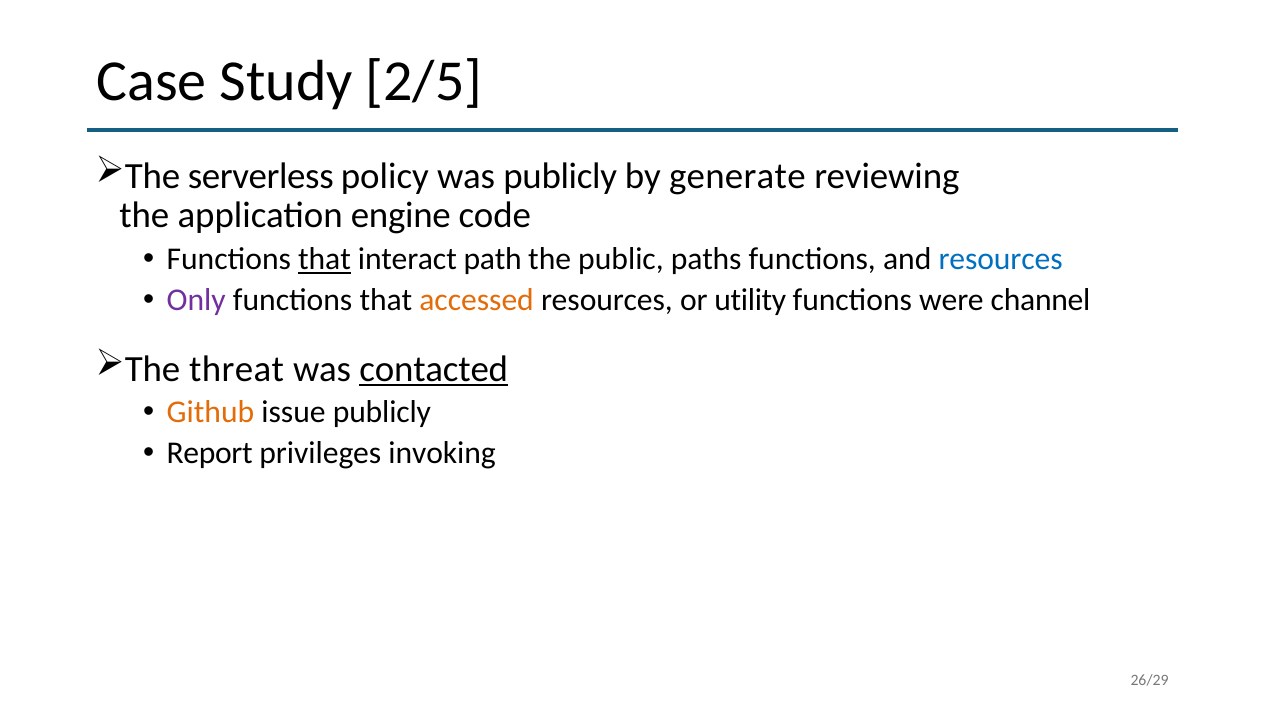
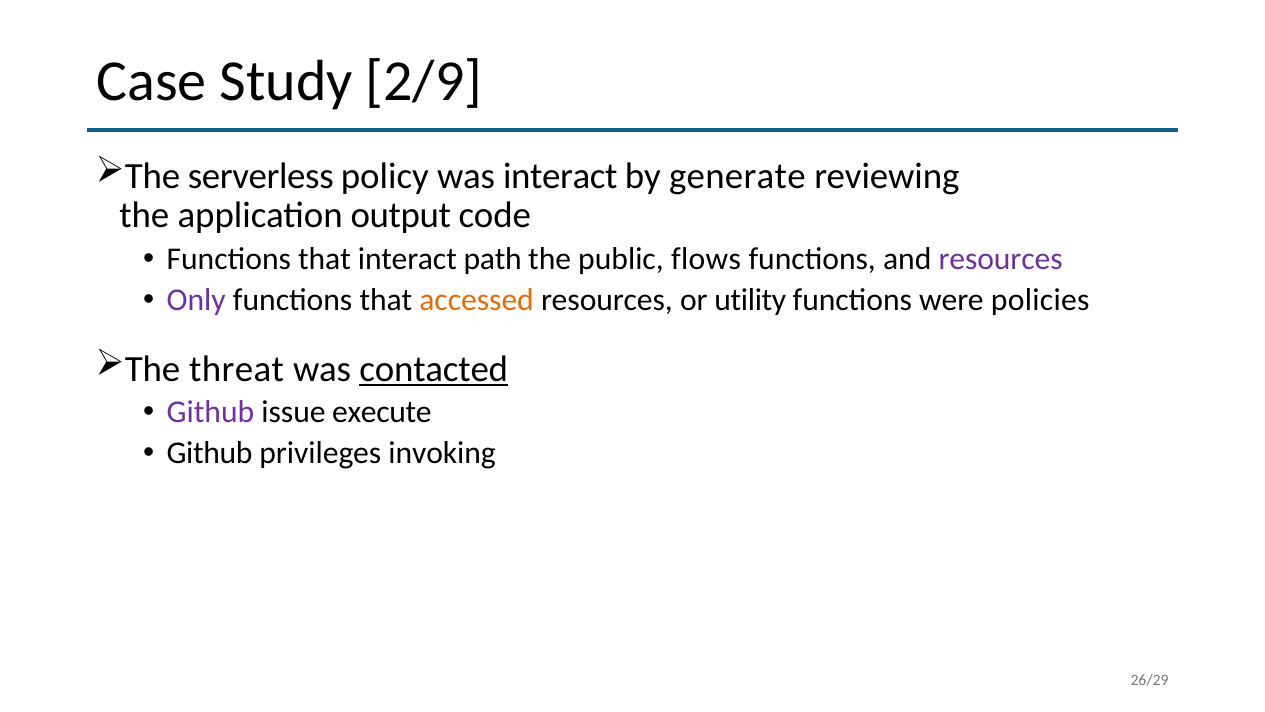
2/5: 2/5 -> 2/9 (424, 82)
was publicly: publicly -> interact (560, 176)
engine: engine -> output (401, 216)
that underline: present -> none (325, 259)
paths: paths -> flows (706, 259)
resources colour: blue -> purple (1001, 259)
channel: channel -> policies (1040, 300)
Github colour: orange -> purple (211, 412)
issue publicly: publicly -> execute (382, 412)
Report: Report -> Github (210, 453)
